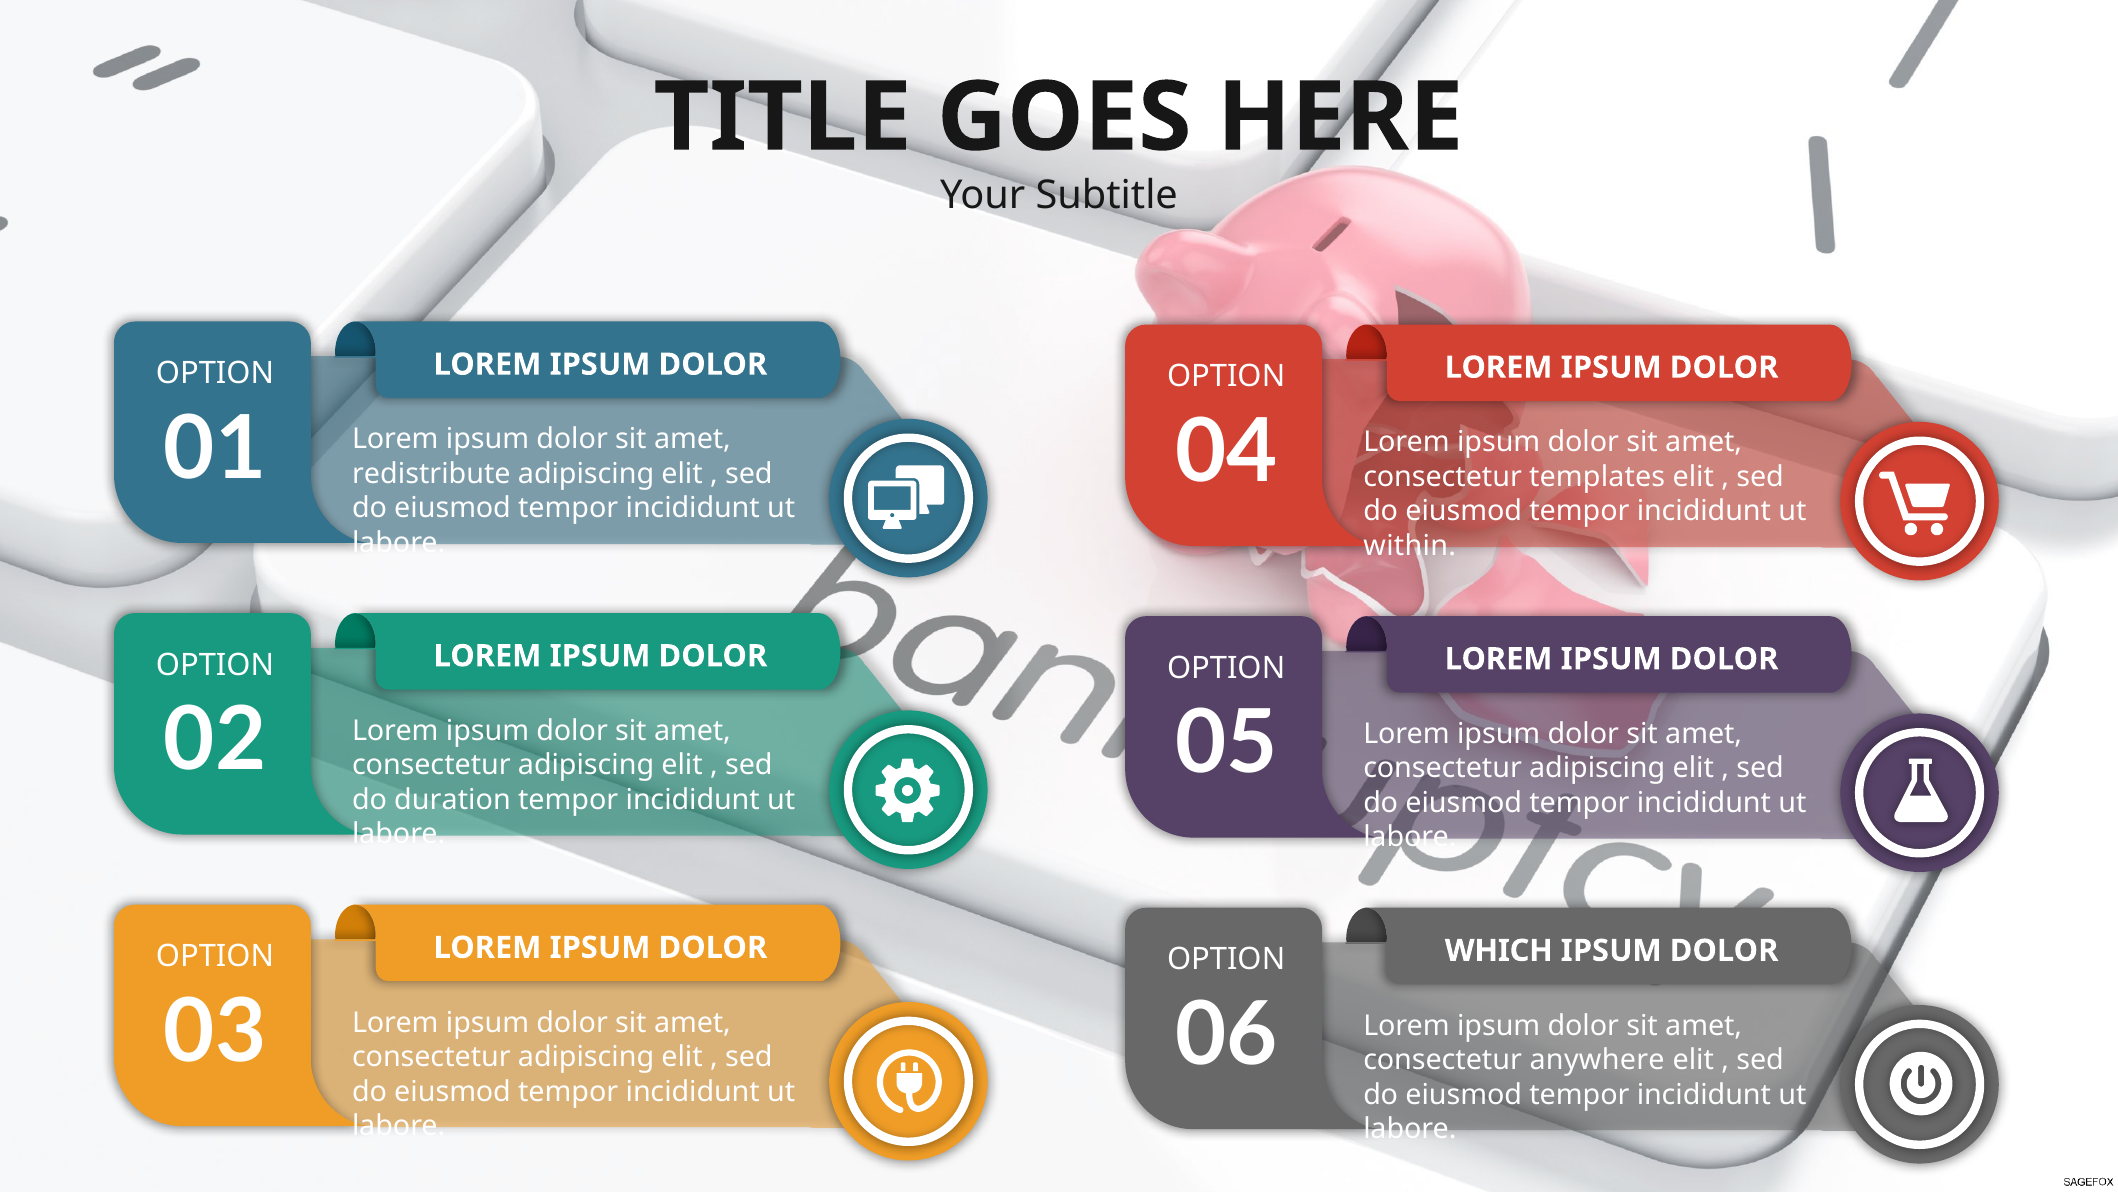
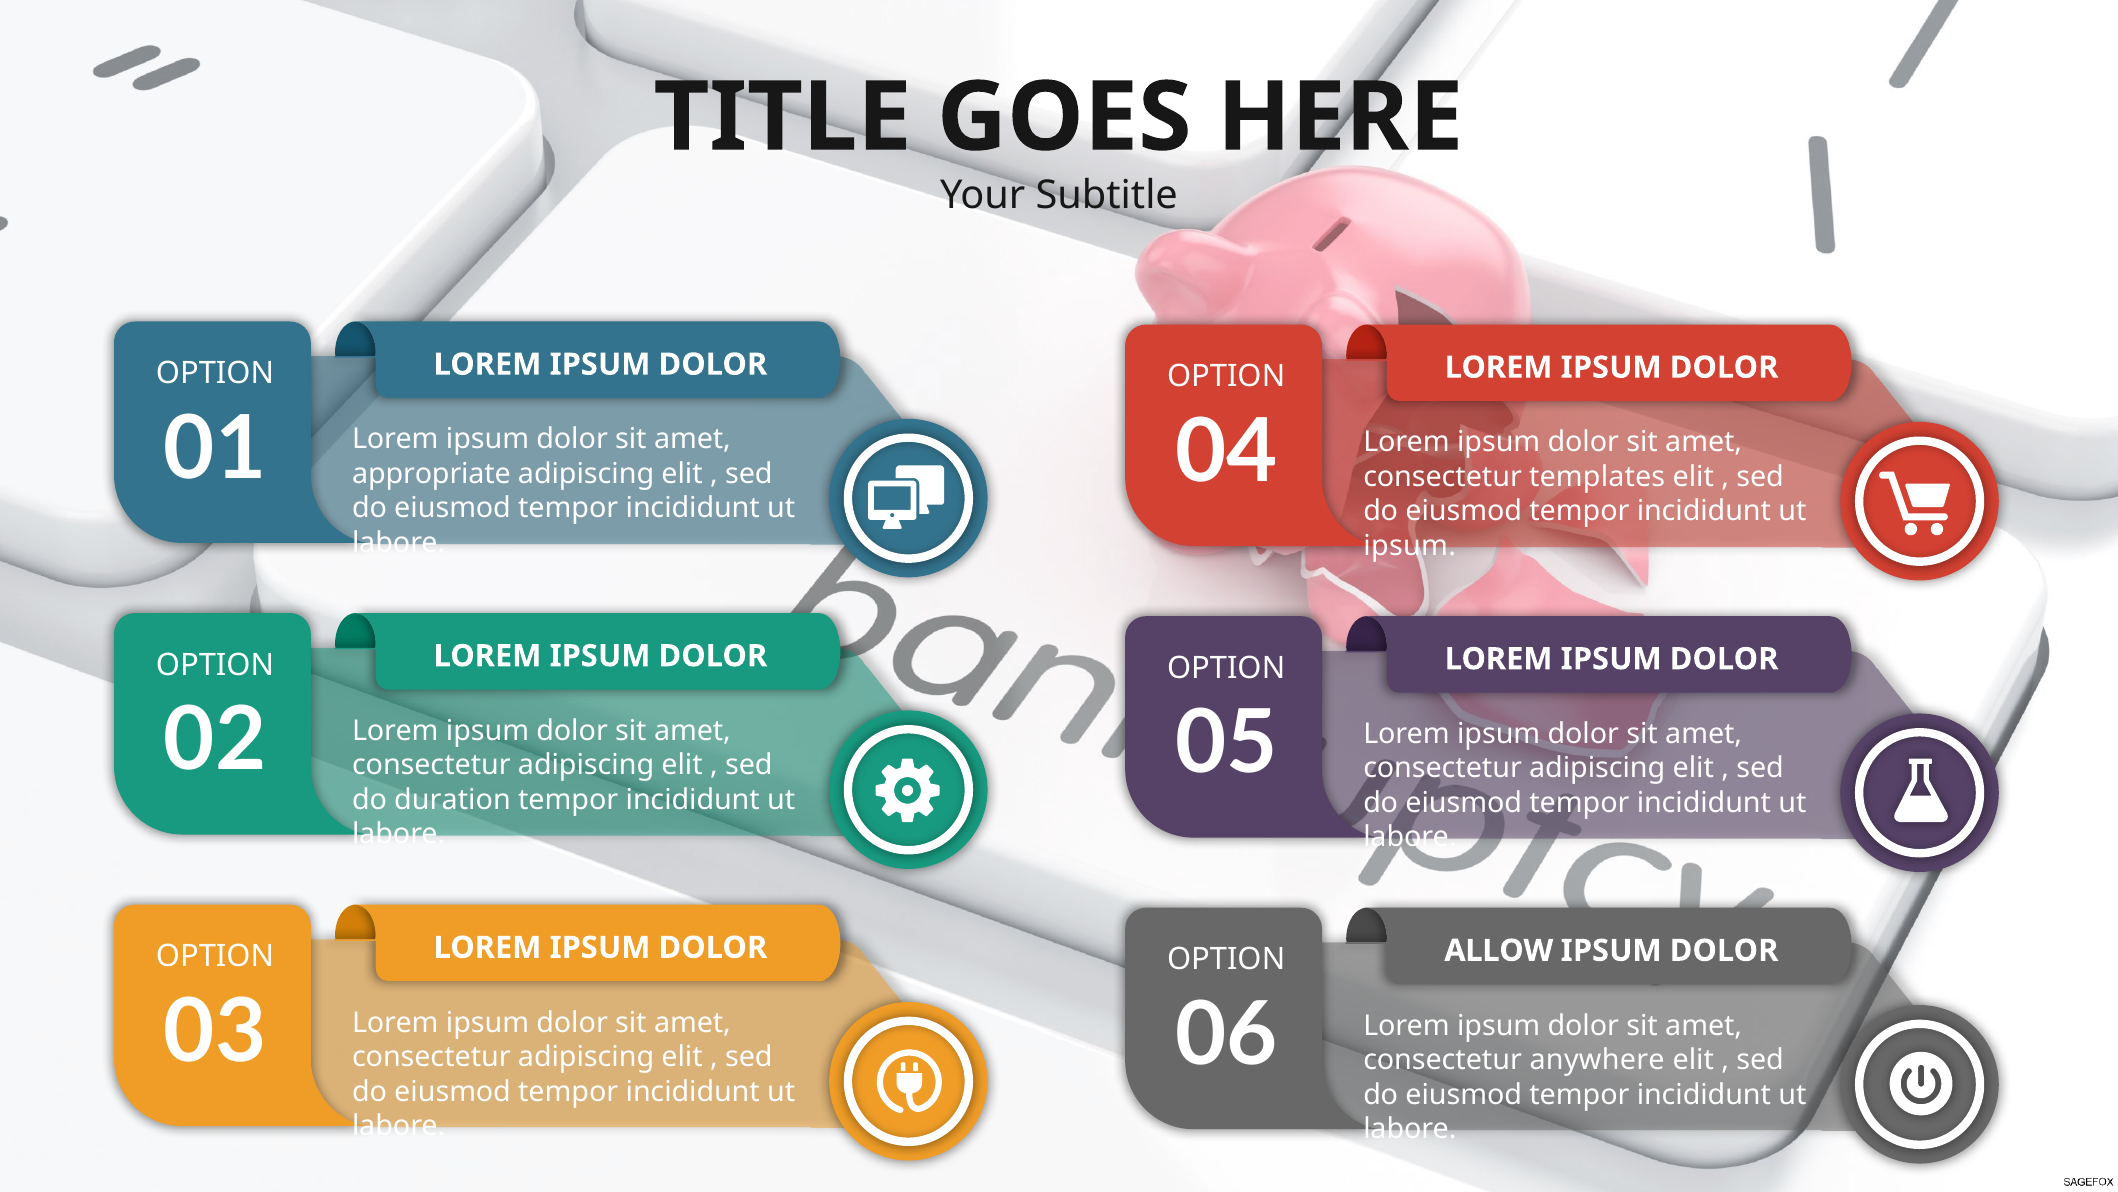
redistribute: redistribute -> appropriate (431, 474)
within: within -> ipsum (1410, 546)
WHICH: WHICH -> ALLOW (1499, 950)
